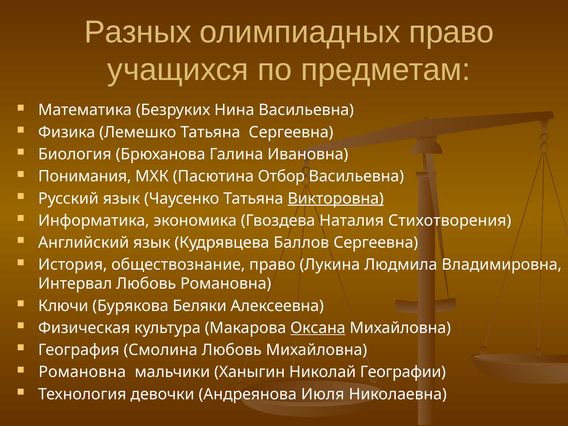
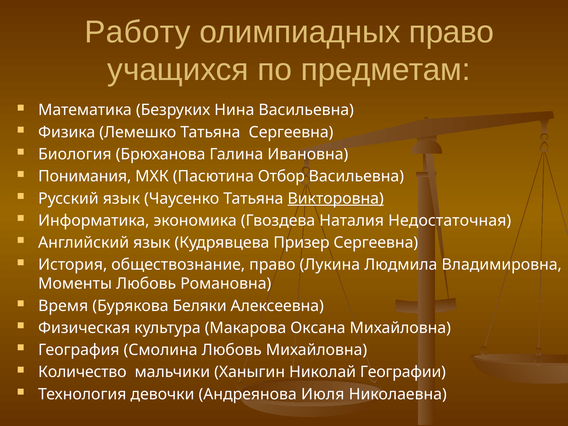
Разных: Разных -> Работу (138, 32)
Стихотворения: Стихотворения -> Недостаточная (450, 221)
Баллов: Баллов -> Призер (301, 243)
Интервал: Интервал -> Моменты (75, 284)
Ключи: Ключи -> Время (63, 306)
Оксана underline: present -> none (318, 328)
Романовна: Романовна -> Количество (82, 372)
